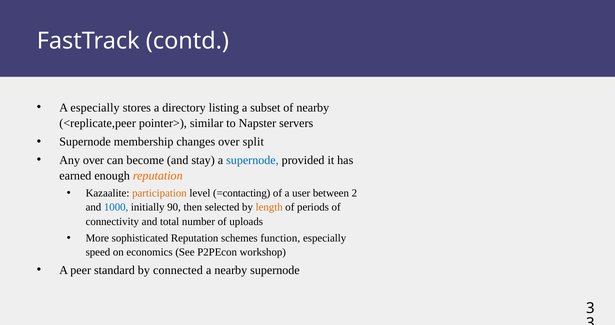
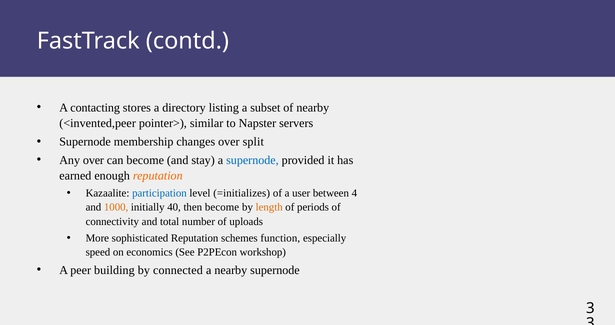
A especially: especially -> contacting (95, 108)
<replicate,peer: <replicate,peer -> <invented,peer (98, 123)
participation colour: orange -> blue (159, 193)
=contacting: =contacting -> =initializes (242, 193)
2: 2 -> 4 (354, 193)
1000 colour: blue -> orange (116, 207)
90: 90 -> 40 (174, 207)
then selected: selected -> become (222, 207)
standard: standard -> building (114, 270)
